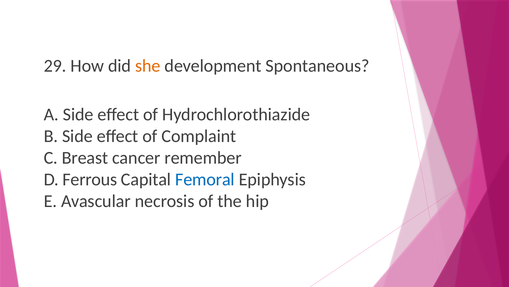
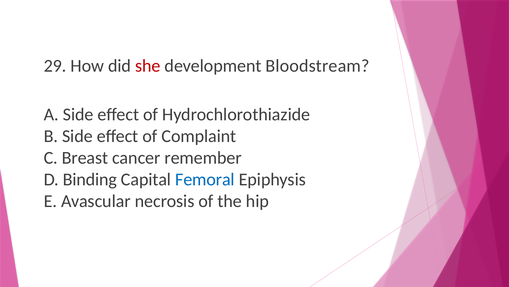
she colour: orange -> red (148, 66)
Spontaneous: Spontaneous -> Bloodstream (317, 66)
Ferrous: Ferrous -> Binding (90, 179)
